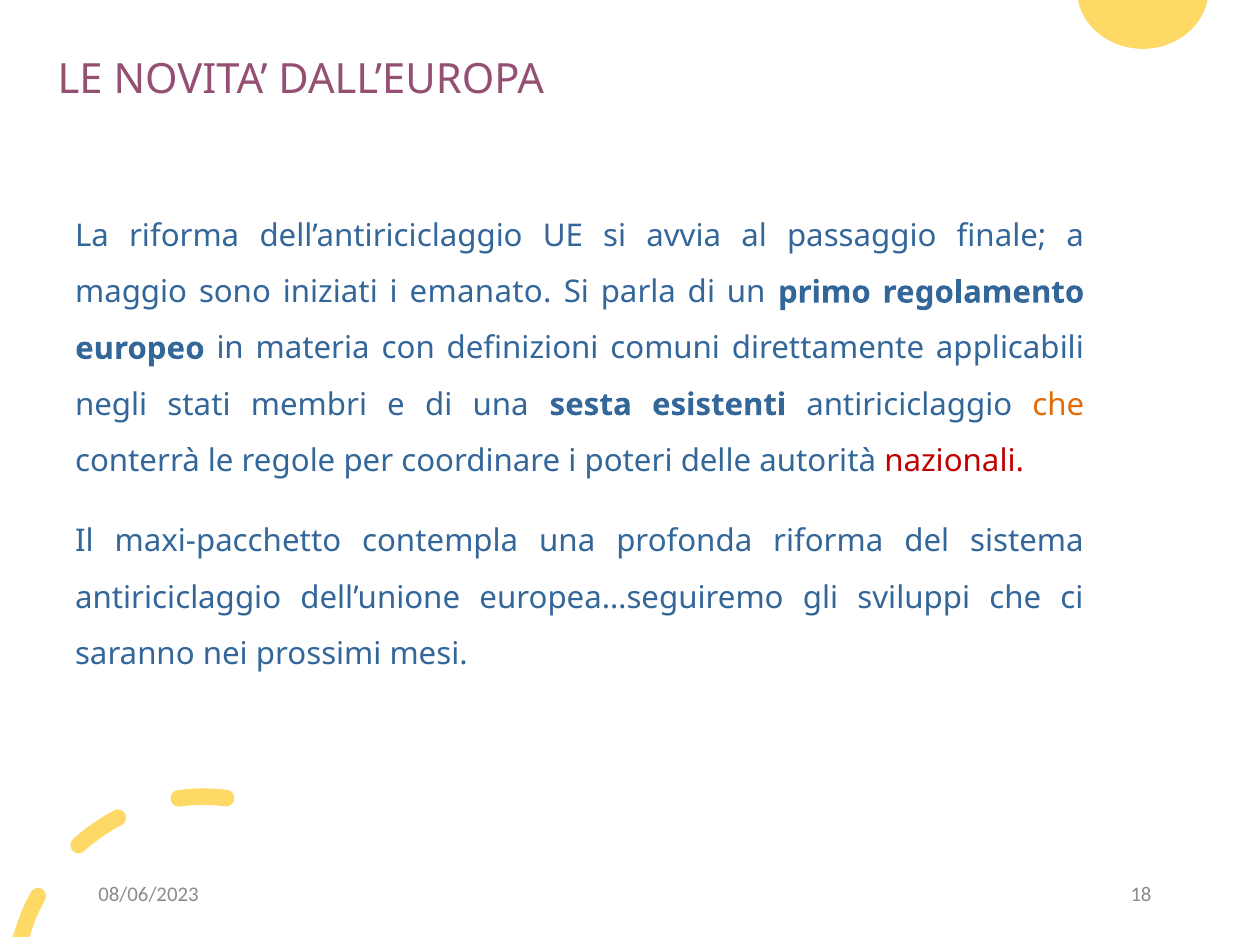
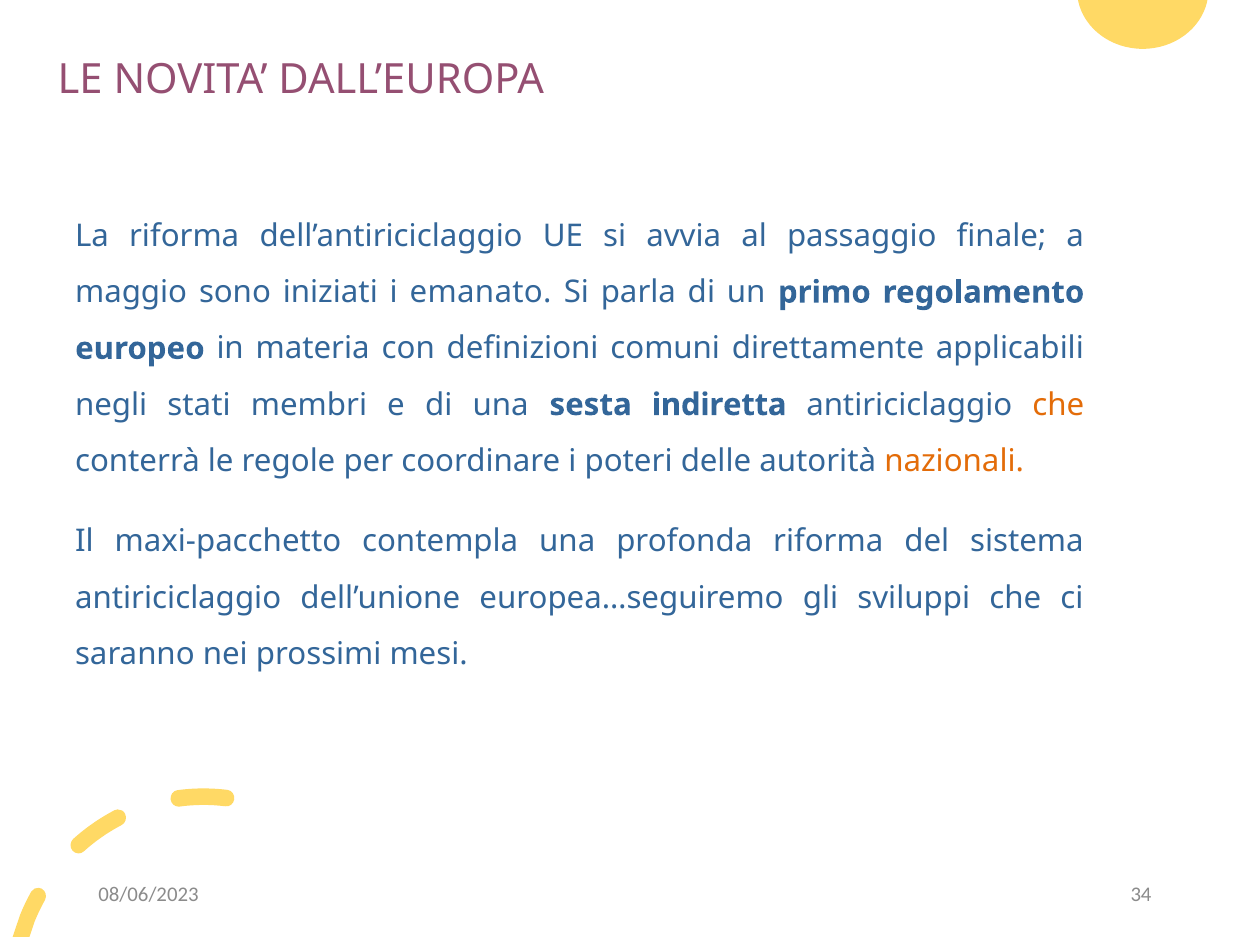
esistenti: esistenti -> indiretta (719, 405)
nazionali colour: red -> orange (954, 461)
18: 18 -> 34 (1141, 895)
